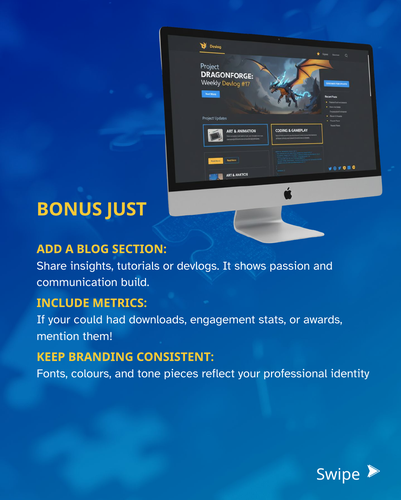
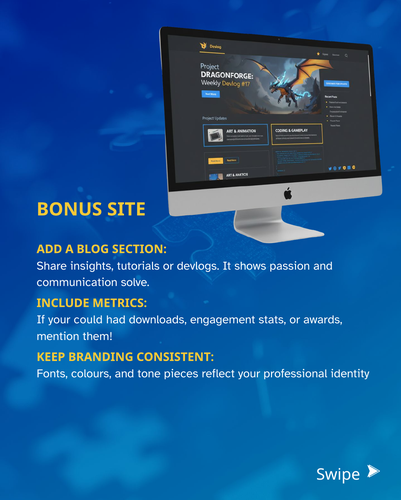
JUST: JUST -> SITE (126, 210)
build: build -> solve (135, 283)
